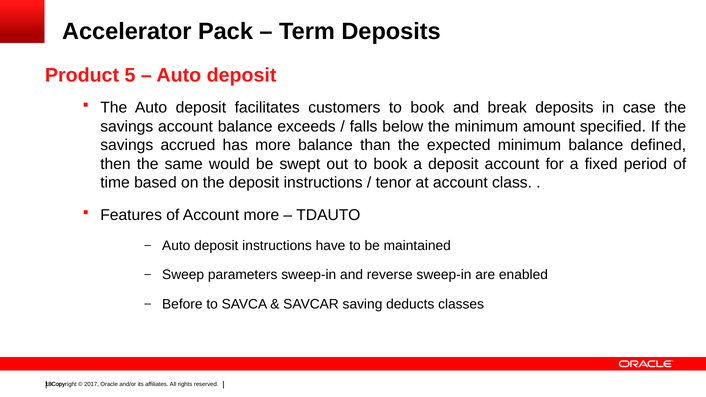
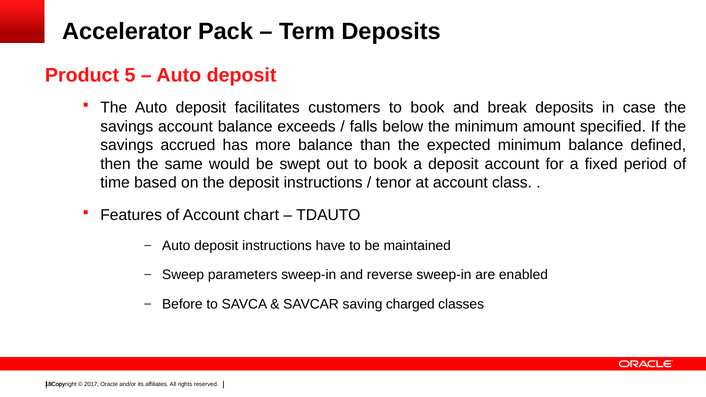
Account more: more -> chart (261, 215)
deducts: deducts -> charged (410, 304)
